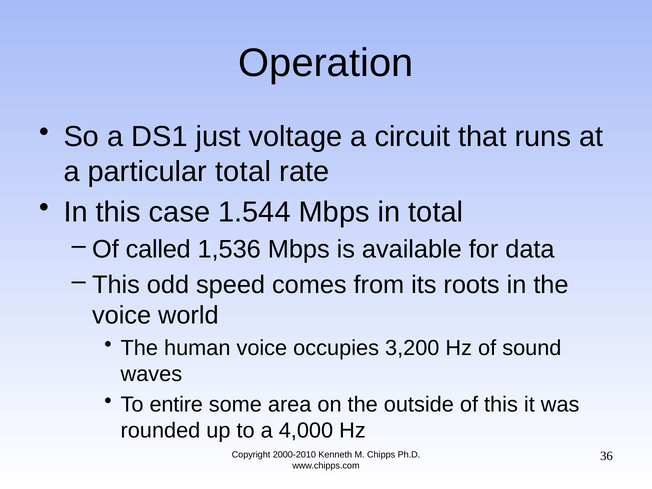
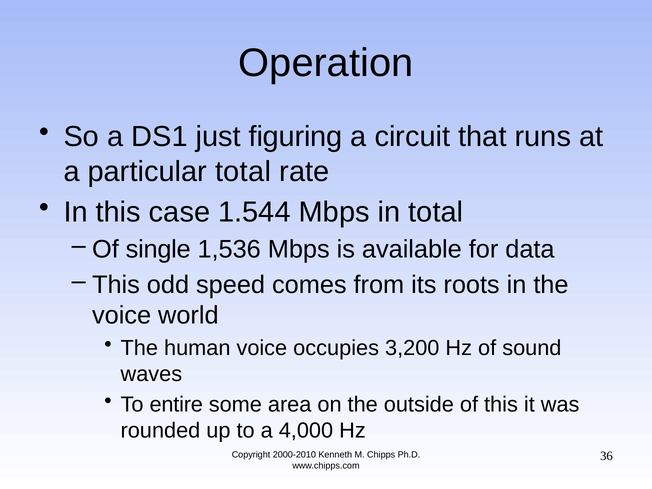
voltage: voltage -> figuring (296, 137)
called: called -> single (158, 250)
